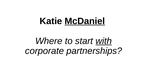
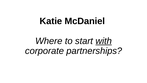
McDaniel underline: present -> none (85, 21)
